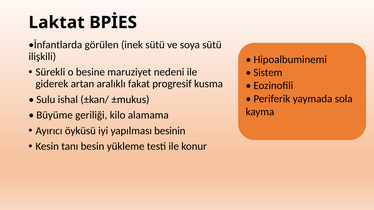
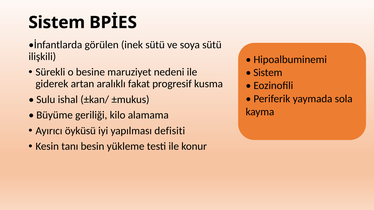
Laktat: Laktat -> Sistem (57, 23)
besinin: besinin -> defisiti (170, 131)
